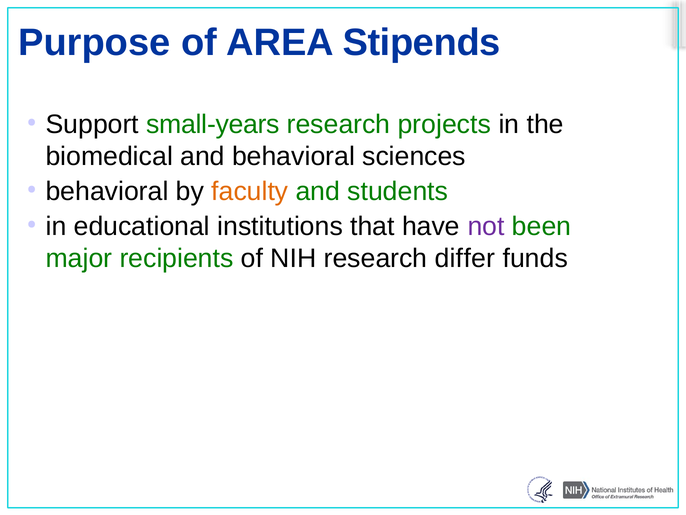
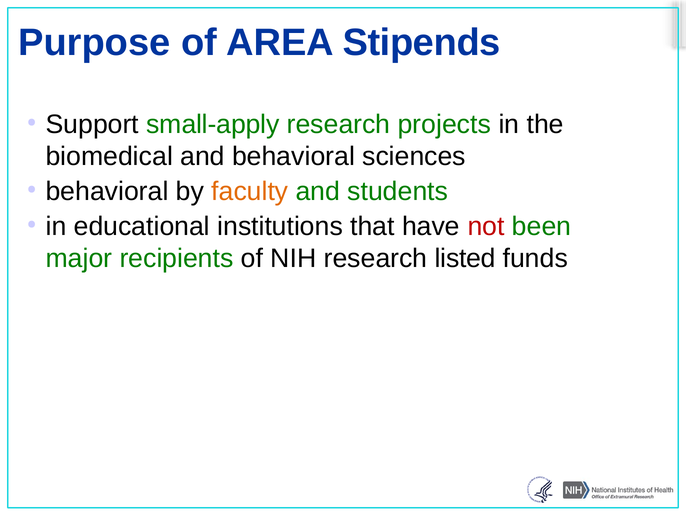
small-years: small-years -> small-apply (213, 124)
not colour: purple -> red (486, 226)
differ: differ -> listed (465, 258)
